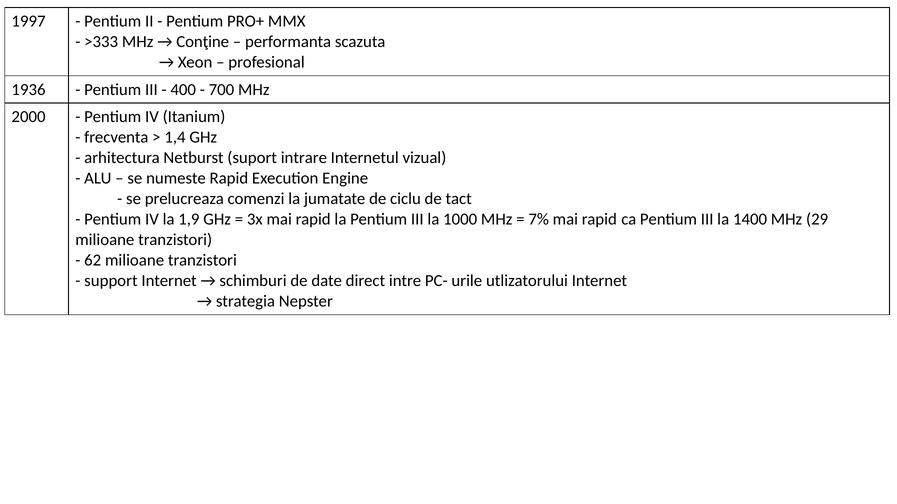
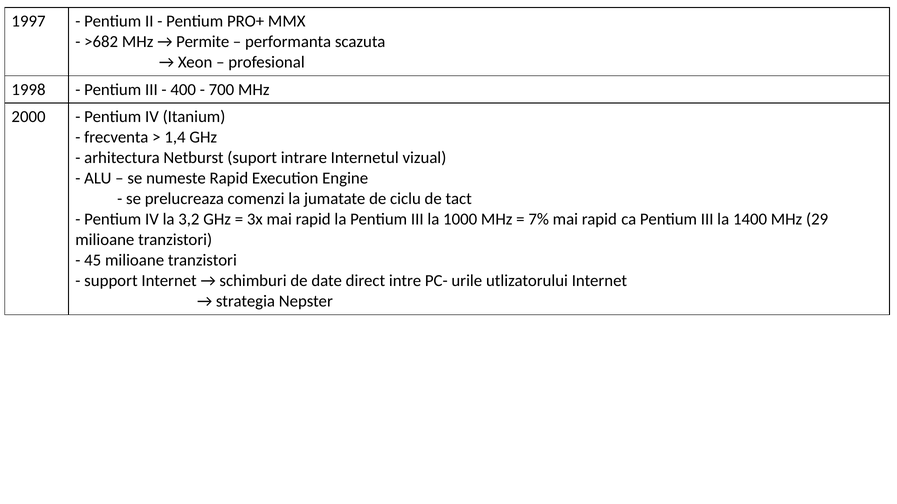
>333: >333 -> >682 (101, 42)
Conţine: Conţine -> Permite (203, 42)
1936: 1936 -> 1998 (29, 90)
1,9: 1,9 -> 3,2 (189, 220)
62: 62 -> 45 (93, 261)
